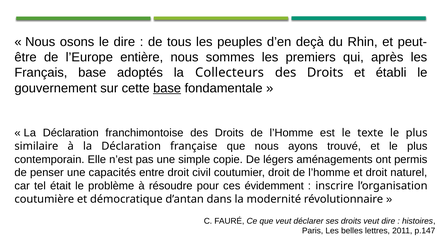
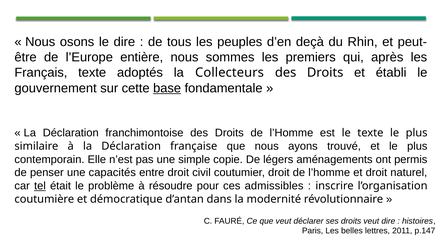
Français base: base -> texte (92, 73)
tel underline: none -> present (40, 186)
évidemment: évidemment -> admissibles (274, 186)
